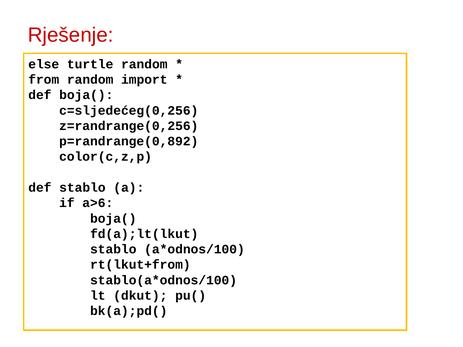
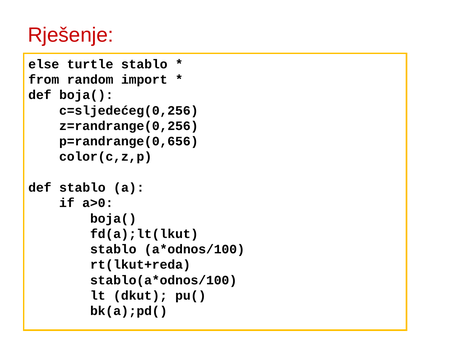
turtle random: random -> stablo (144, 64)
p=randrange(0,892: p=randrange(0,892 -> p=randrange(0,656 (129, 141)
a>6: a>6 -> a>0 (98, 203)
rt(lkut+from: rt(lkut+from -> rt(lkut+reda (140, 265)
